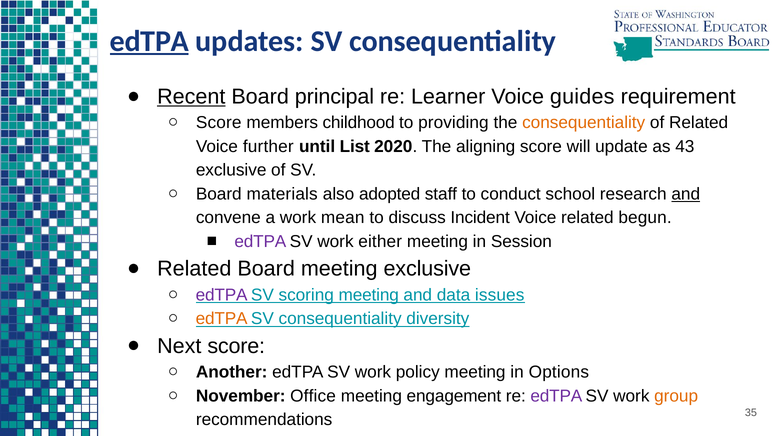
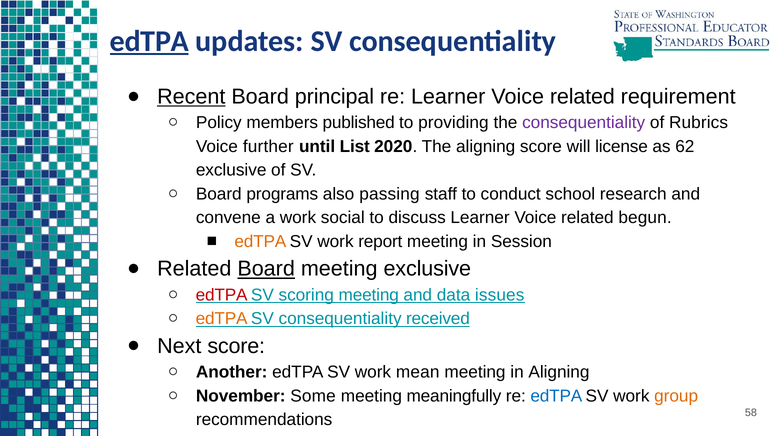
guides: guides -> related (582, 97)
Score: Score -> Policy (219, 123)
childhood: childhood -> published (359, 123)
consequentiality colour: orange -> purple (584, 123)
of Related: Related -> Rubrics (699, 123)
update: update -> license (621, 146)
43: 43 -> 62 (685, 146)
materials: materials -> programs (282, 194)
adopted: adopted -> passing (389, 194)
and underline: present -> none (686, 194)
mean: mean -> social (343, 218)
discuss Incident: Incident -> Learner (480, 218)
edTPA colour: purple -> orange (260, 241)
either: either -> report (380, 241)
Board underline: none -> present (266, 269)
edTPA colour: purple -> red (222, 295)
diversity: diversity -> received (438, 319)
policy: policy -> mean (418, 372)
in Options: Options -> Aligning (559, 372)
Office: Office -> Some (313, 396)
engagement: engagement -> meaningfully (454, 396)
edTPA colour: purple -> blue (556, 396)
35: 35 -> 58 (751, 413)
